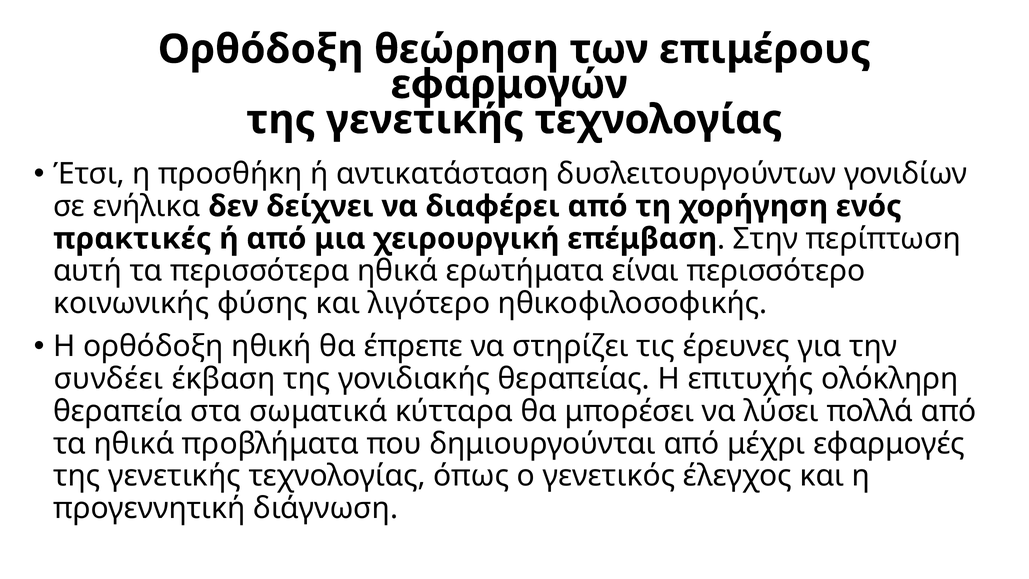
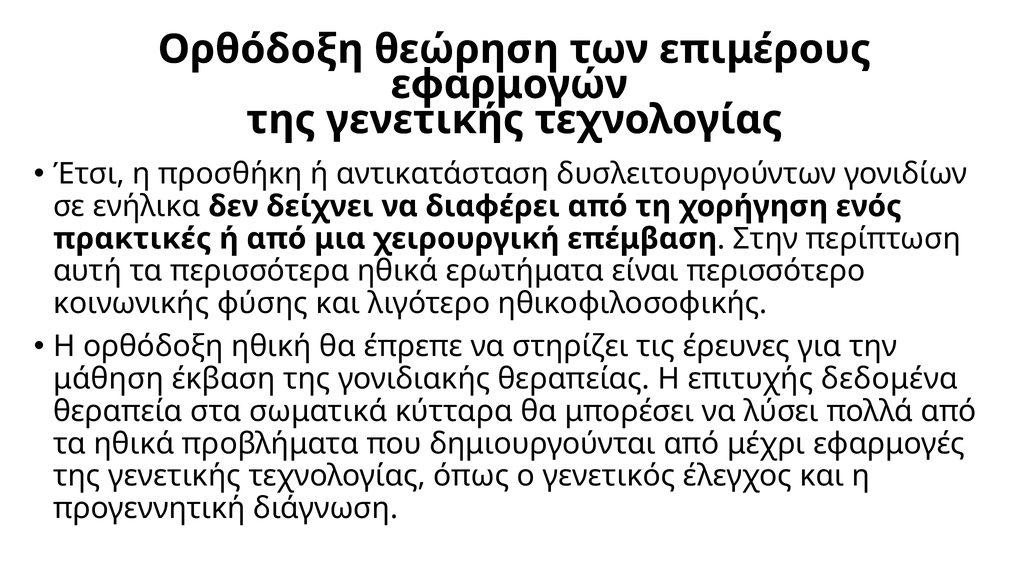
συνδέει: συνδέει -> μάθηση (109, 379)
ολόκληρη: ολόκληρη -> δεδομένα (890, 379)
